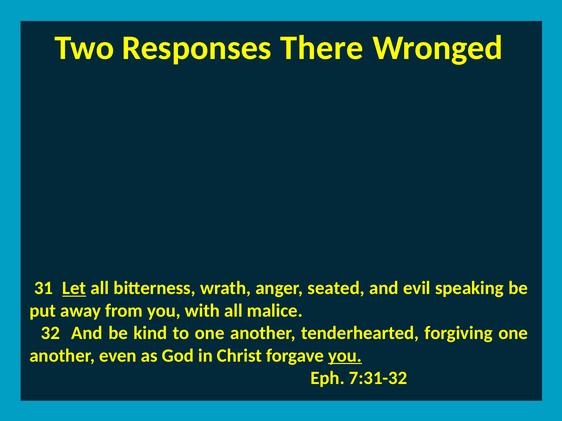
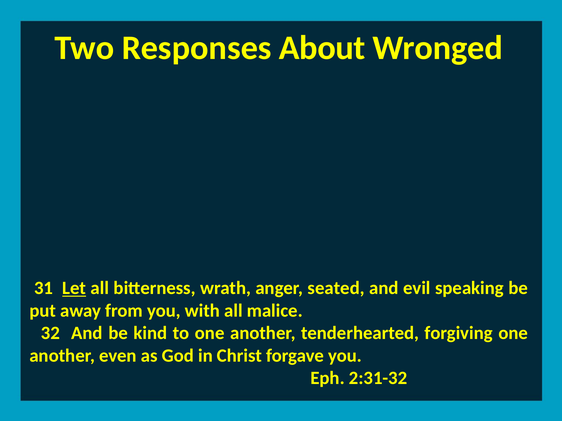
There: There -> About (322, 48)
you underline: present -> none (345, 356)
7:31-32: 7:31-32 -> 2:31-32 (378, 378)
